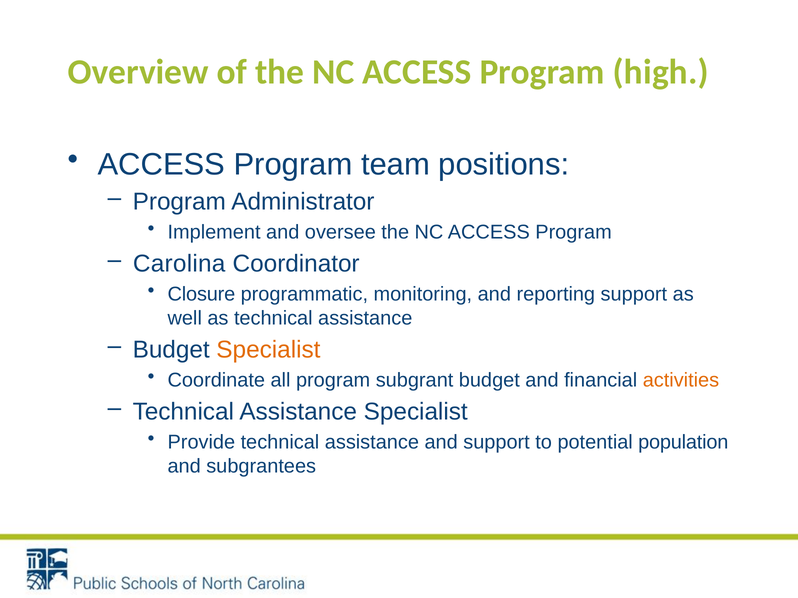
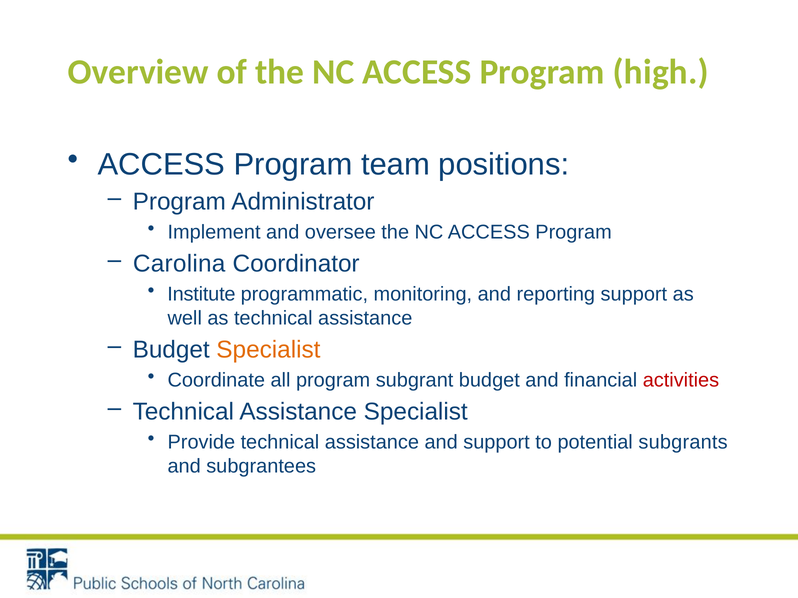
Closure: Closure -> Institute (201, 294)
activities colour: orange -> red (681, 380)
population: population -> subgrants (683, 442)
